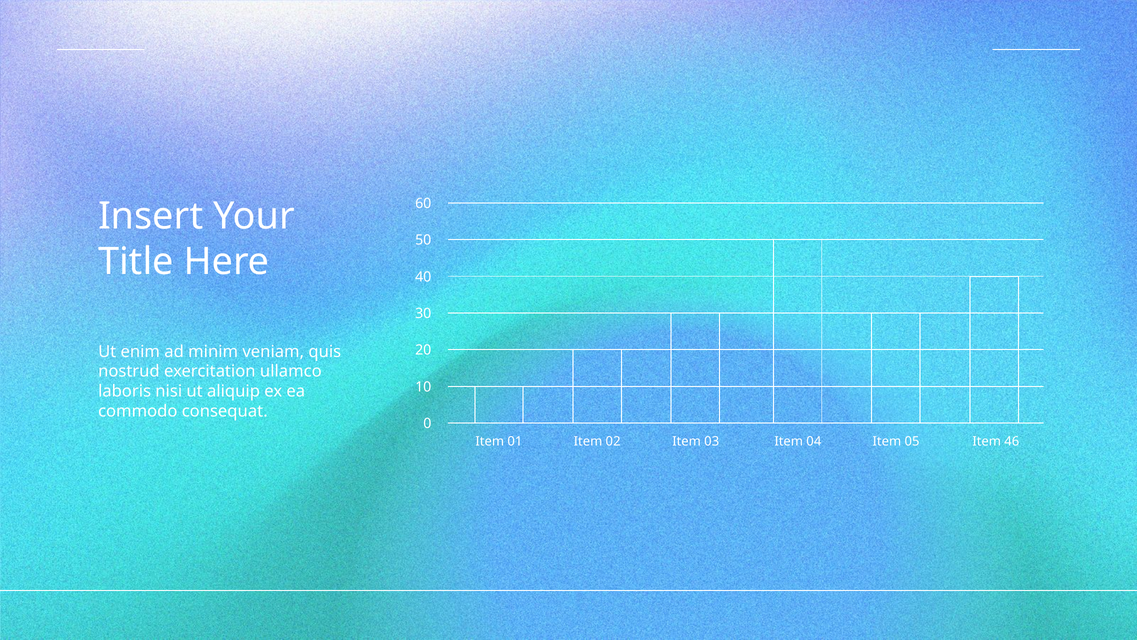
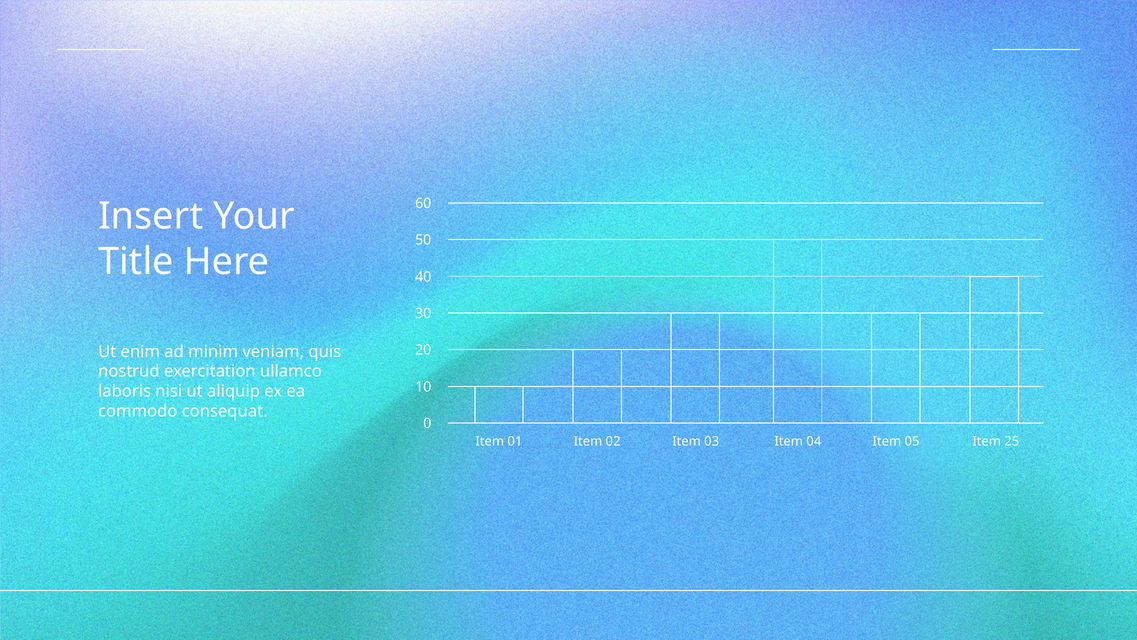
46: 46 -> 25 (1012, 441)
